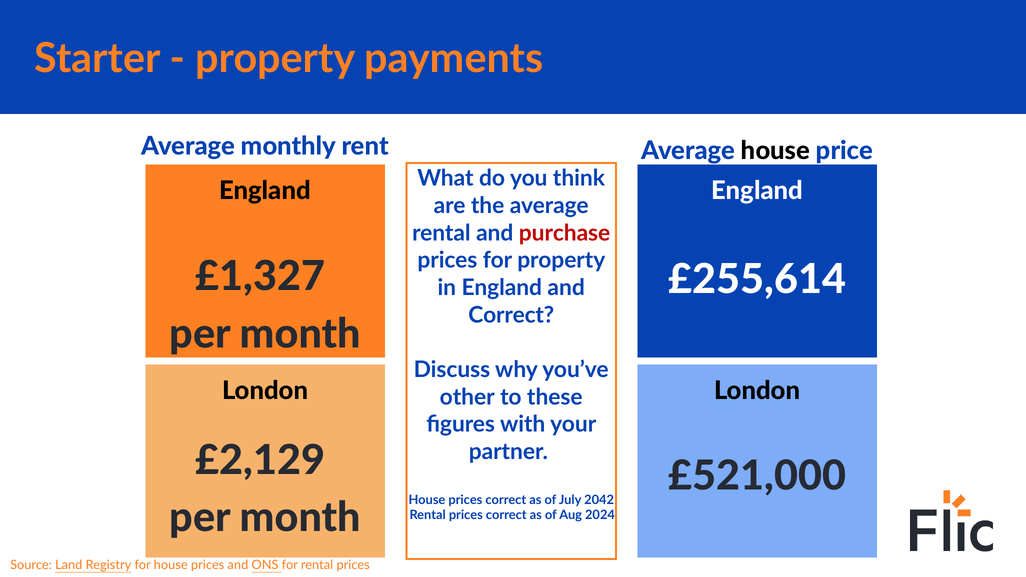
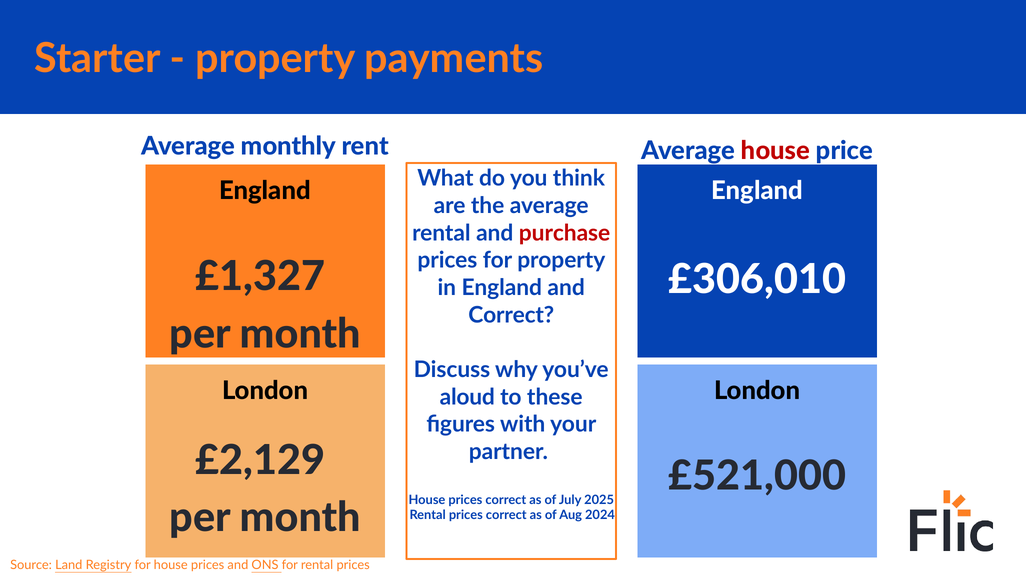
house colour: black -> red (775, 151)
£255,614: £255,614 -> £306,010 (757, 280)
other: other -> aloud (467, 397)
2042: 2042 -> 2025 (599, 500)
